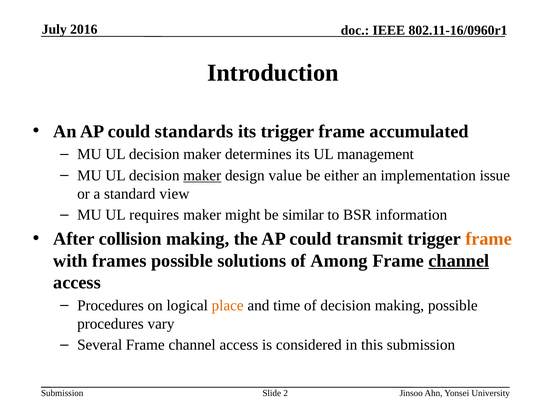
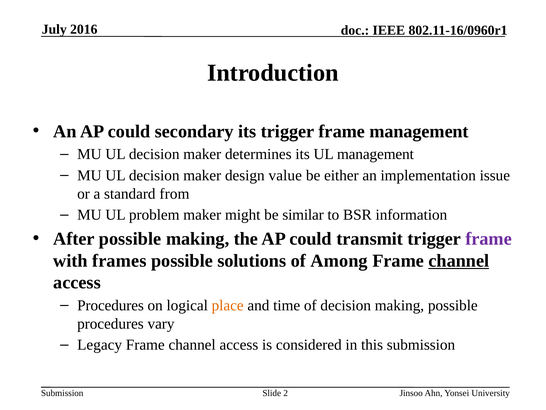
standards: standards -> secondary (194, 131)
frame accumulated: accumulated -> management (419, 131)
maker underline: present -> none (202, 175)
view: view -> from (174, 193)
requires: requires -> problem (154, 215)
After collision: collision -> possible (130, 239)
frame colour: orange -> purple (489, 239)
Several: Several -> Legacy (100, 345)
